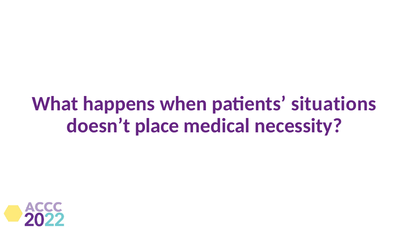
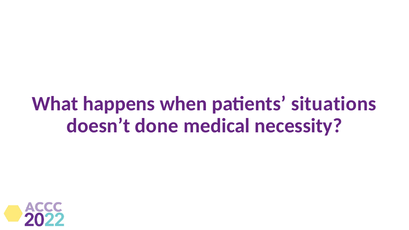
place: place -> done (157, 126)
